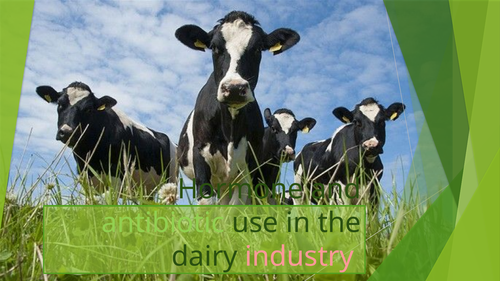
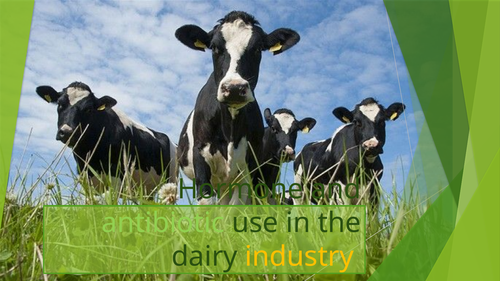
industry colour: pink -> yellow (299, 257)
